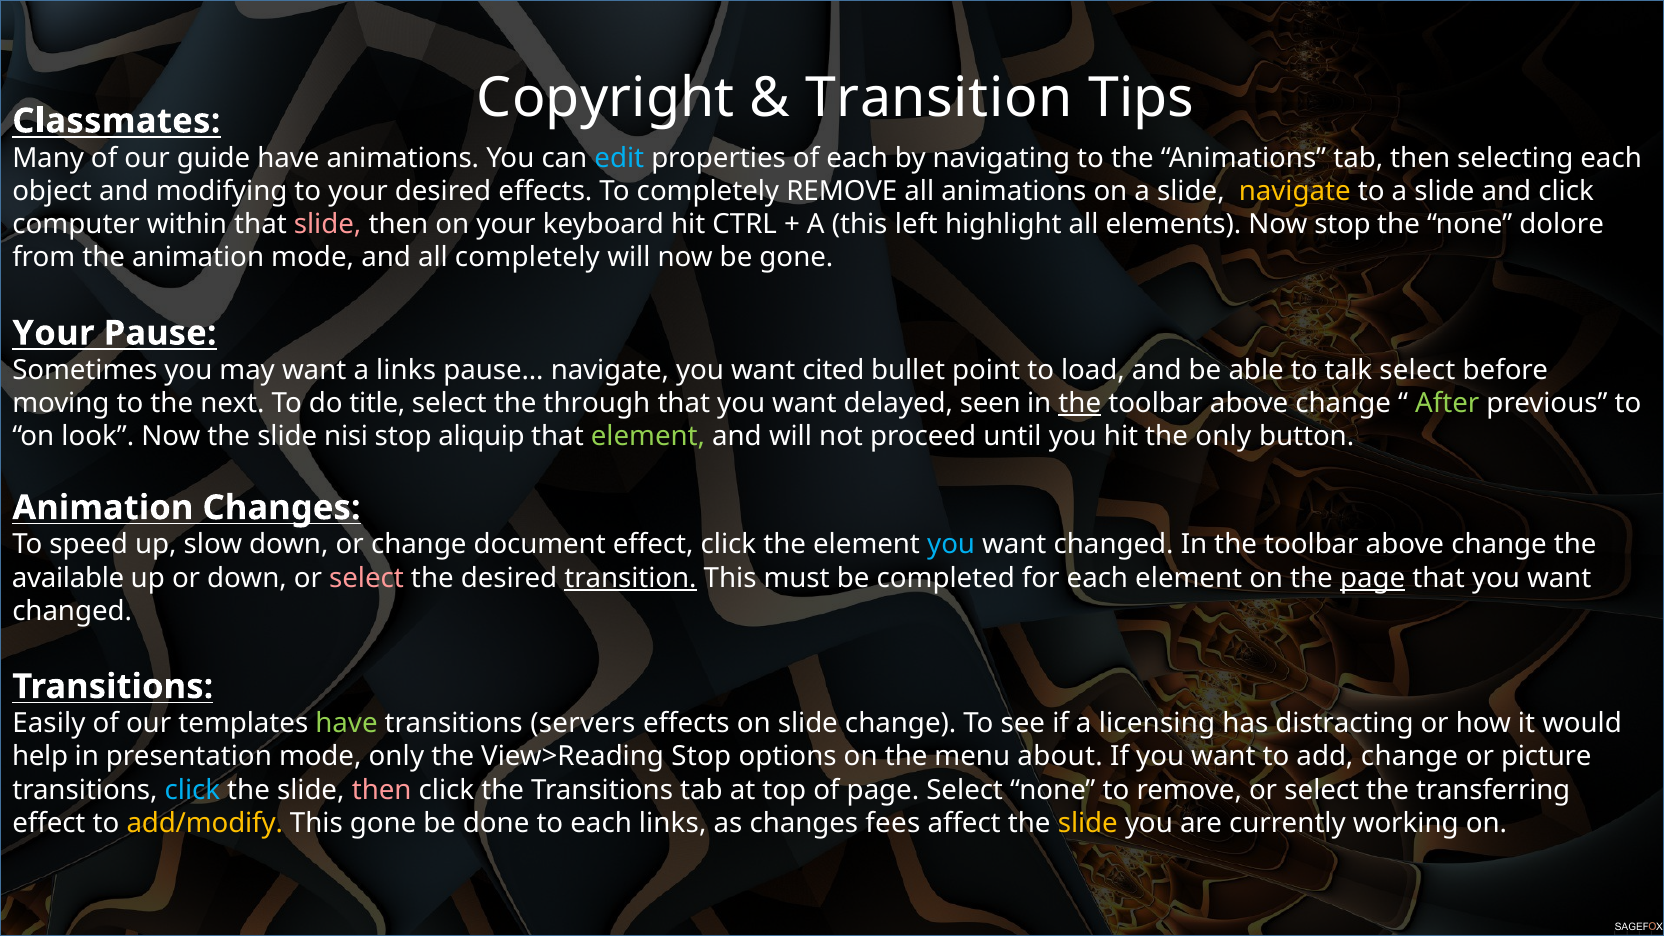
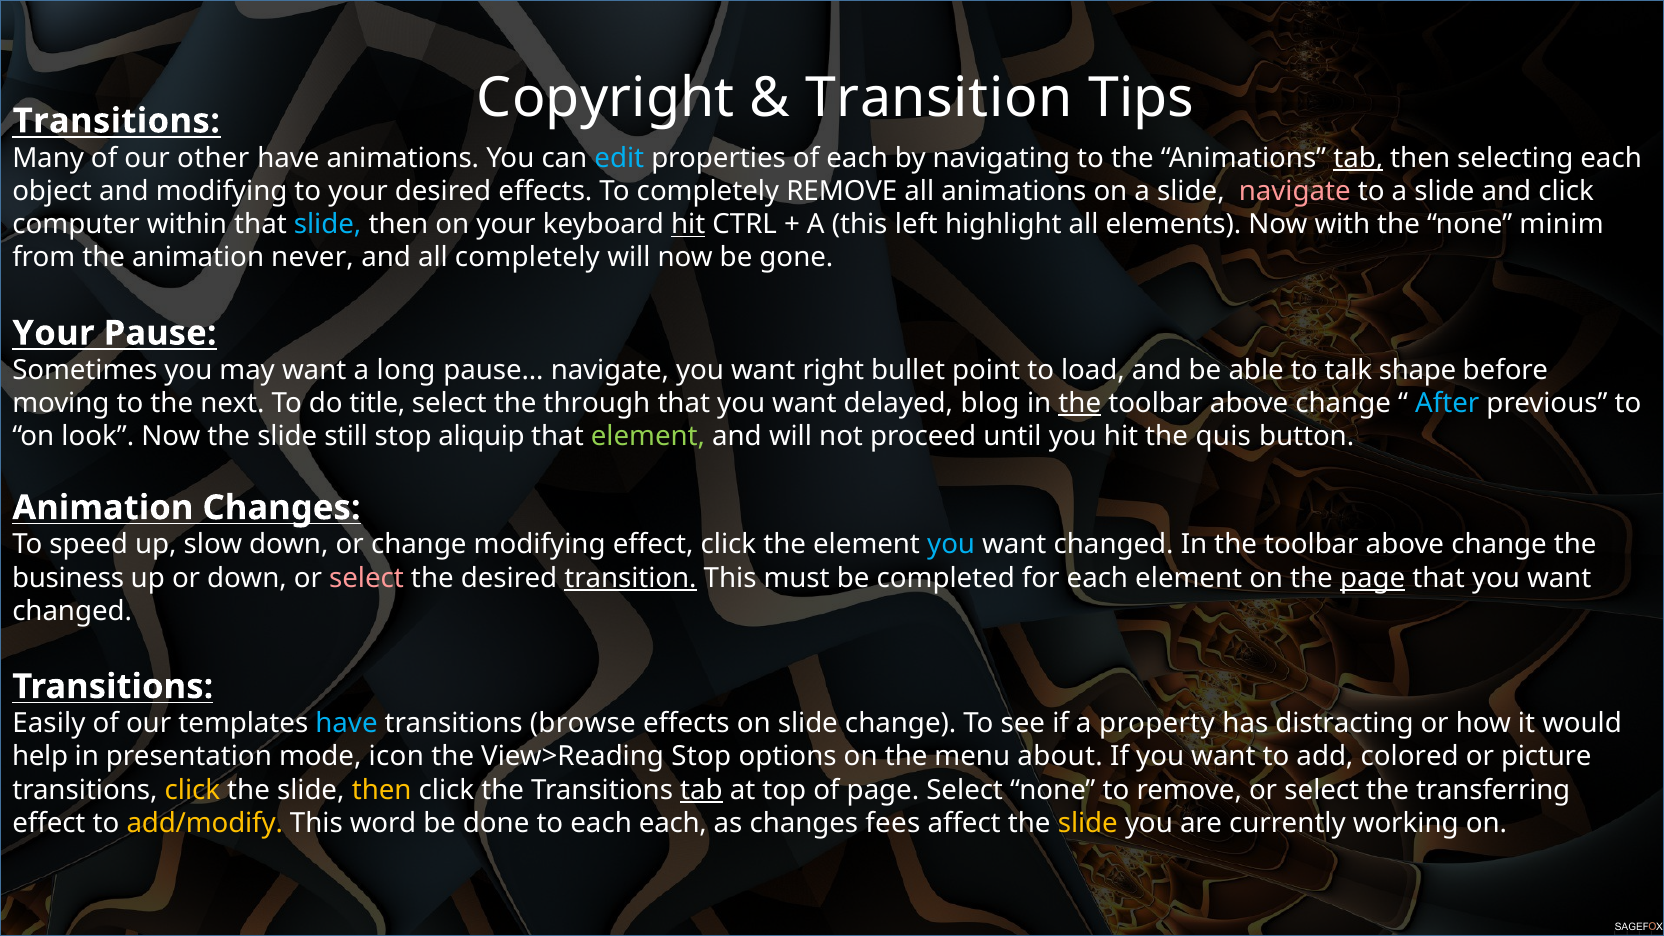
Classmates: Classmates -> Transitions (116, 121)
guide: guide -> other (213, 158)
tab underline: none -> present (1358, 158)
navigate colour: yellow -> pink (1295, 191)
slide colour: pink -> light blue (328, 224)
hit underline: none -> present (688, 224)
Now stop: stop -> with (1342, 224)
dolore: dolore -> minim (1562, 224)
animation mode: mode -> never (313, 258)
a links: links -> long (406, 370)
cited: cited -> right (833, 370)
talk select: select -> shape (1418, 370)
seen: seen -> blog (990, 403)
After colour: light green -> light blue (1447, 403)
nisi: nisi -> still (346, 437)
the only: only -> quis (1223, 437)
change document: document -> modifying (540, 545)
available: available -> business (68, 578)
have colour: light green -> light blue (347, 724)
servers: servers -> browse (583, 724)
licensing: licensing -> property (1157, 724)
mode only: only -> icon (396, 757)
add change: change -> colored (1410, 757)
click colour: light blue -> yellow (192, 790)
then colour: pink -> yellow (382, 790)
tab underline: none -> present (701, 790)
This gone: gone -> word (383, 823)
each links: links -> each (673, 823)
